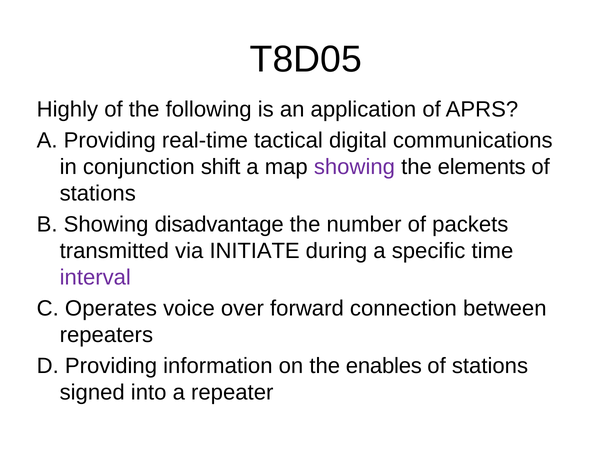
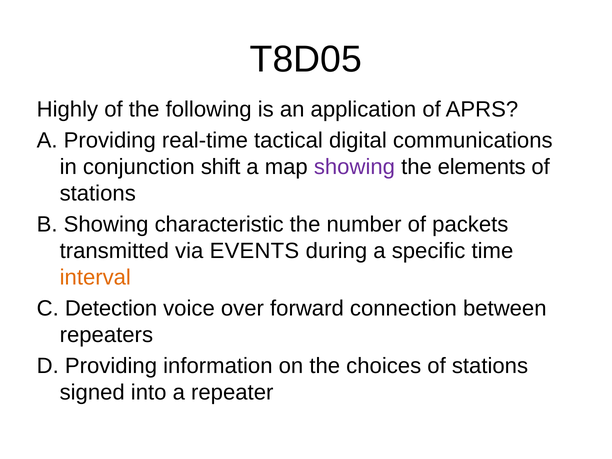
disadvantage: disadvantage -> characteristic (219, 224)
INITIATE: INITIATE -> EVENTS (254, 251)
interval colour: purple -> orange (95, 278)
Operates: Operates -> Detection (111, 308)
enables: enables -> choices (384, 366)
